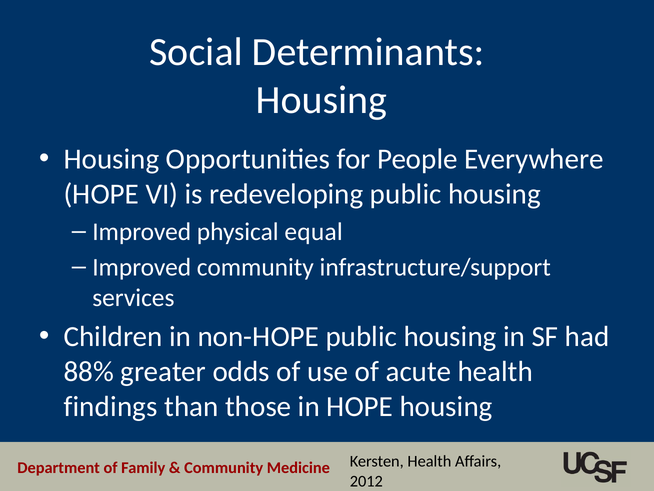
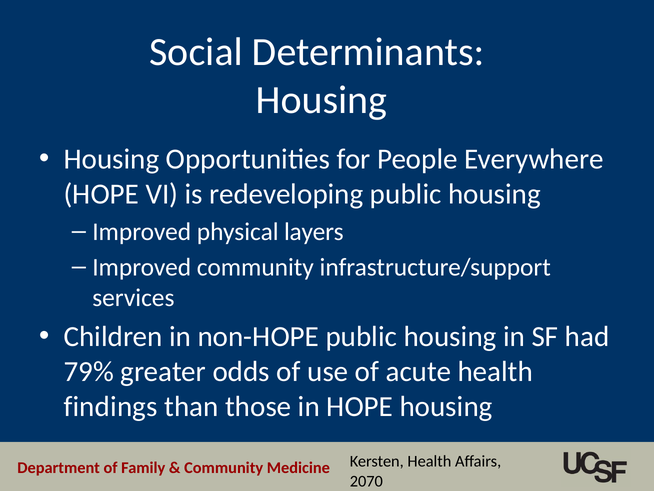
equal: equal -> layers (314, 231)
88%: 88% -> 79% (89, 371)
2012: 2012 -> 2070 (366, 481)
